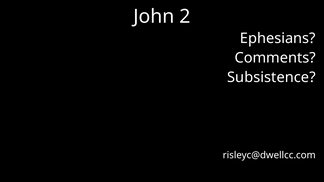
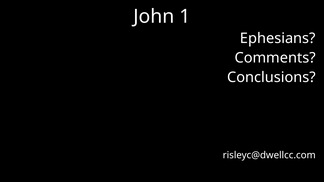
2: 2 -> 1 (185, 17)
Subsistence: Subsistence -> Conclusions (271, 77)
